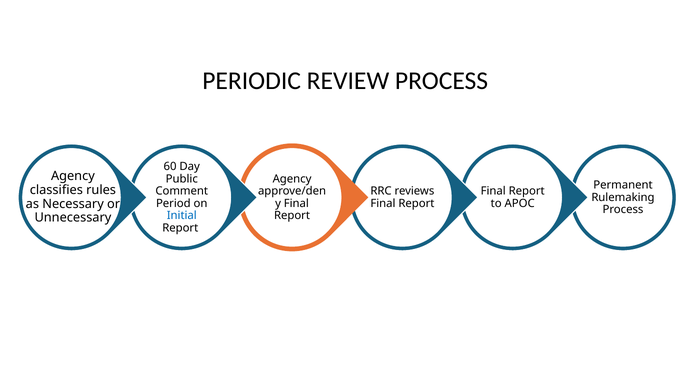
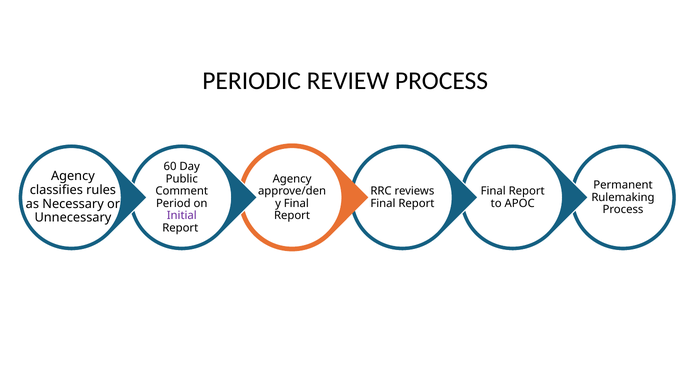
Initial colour: blue -> purple (182, 216)
